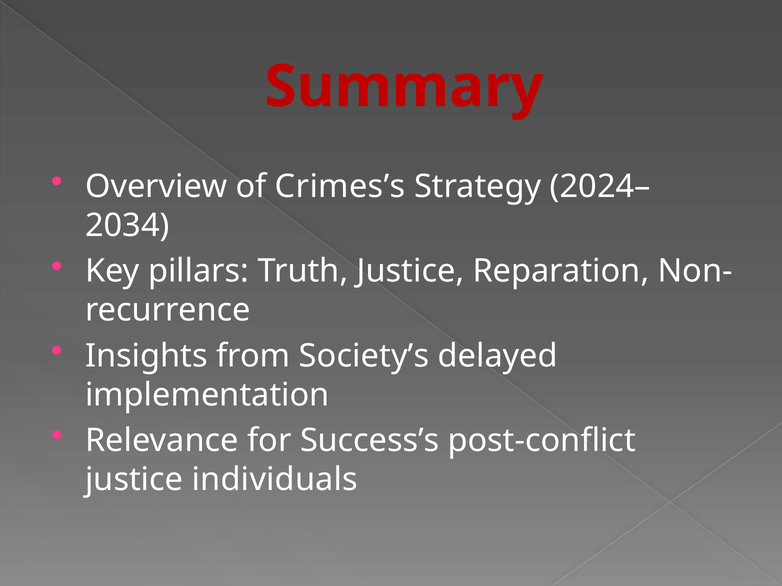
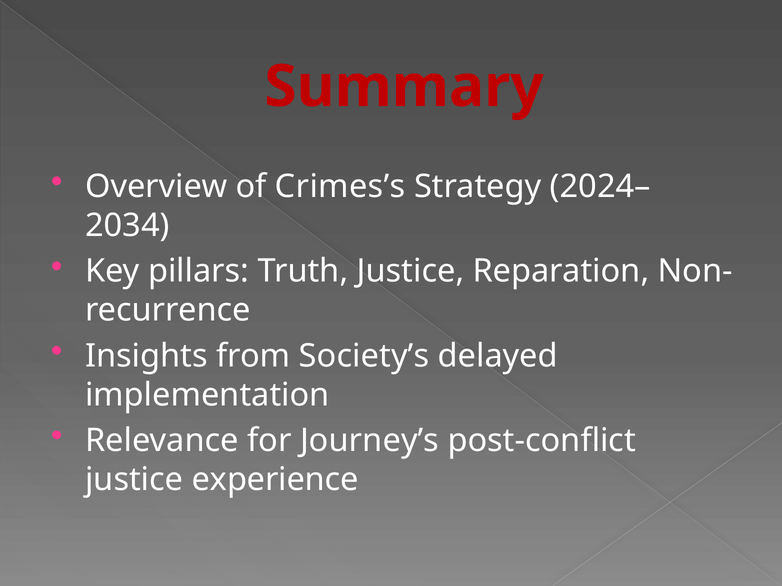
Success’s: Success’s -> Journey’s (370, 441)
individuals: individuals -> experience (275, 480)
